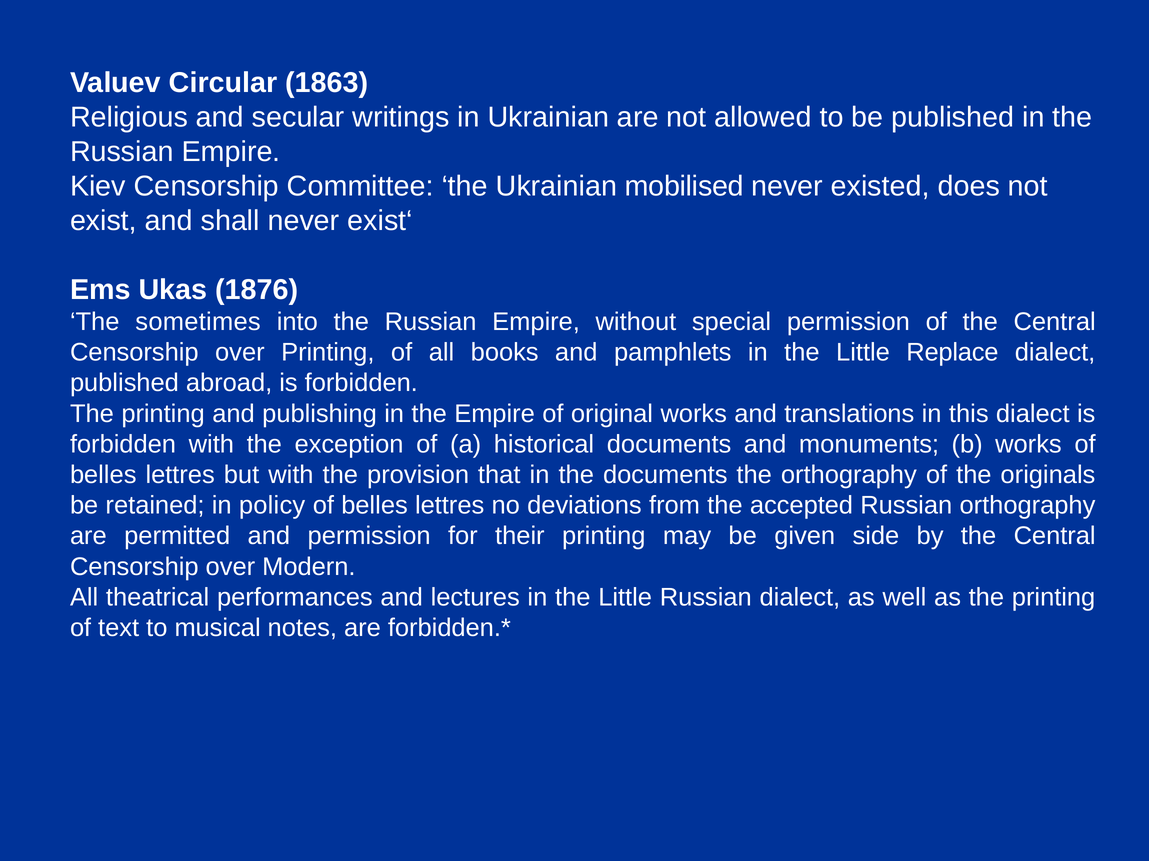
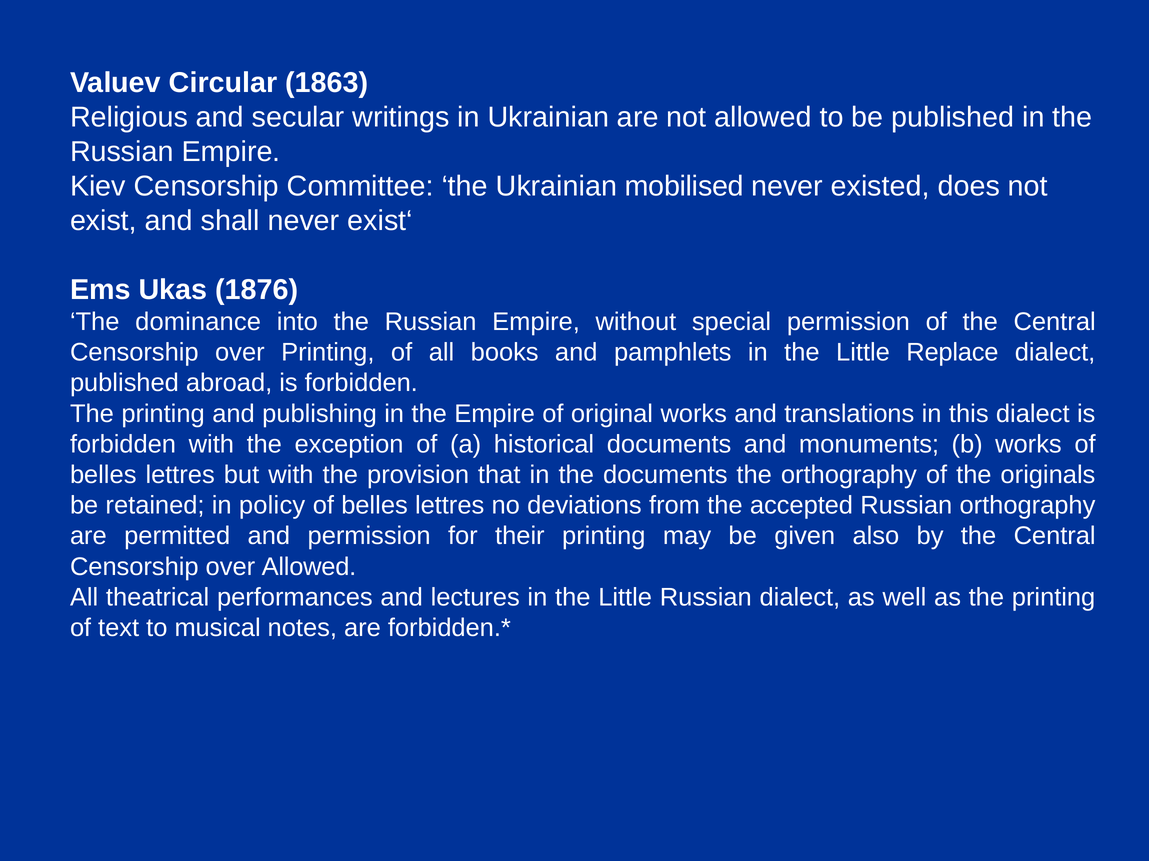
sometimes: sometimes -> dominance (198, 322)
side: side -> also (876, 537)
over Modern: Modern -> Allowed (309, 567)
